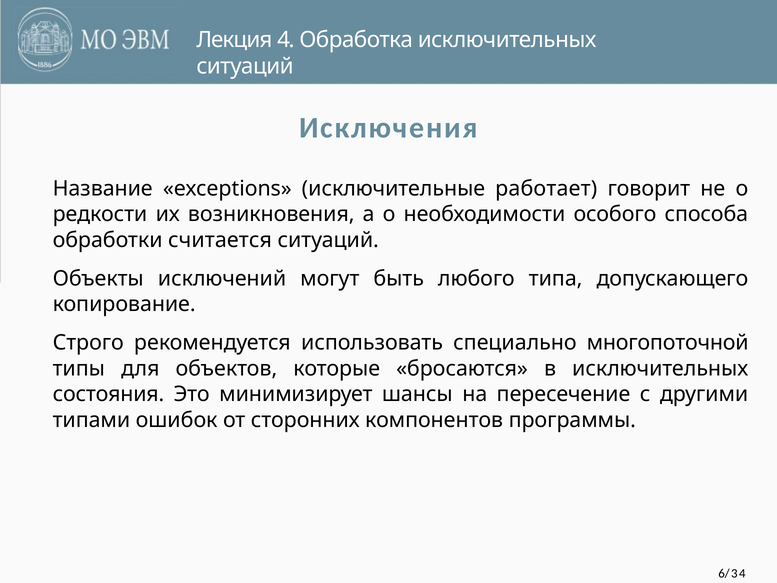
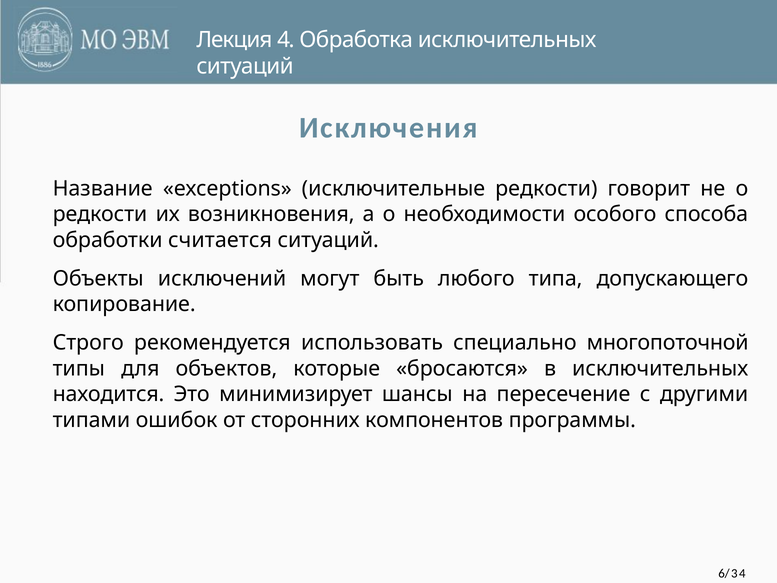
исключительные работает: работает -> редкости (546, 189)
состояния: состояния -> находится (108, 394)
